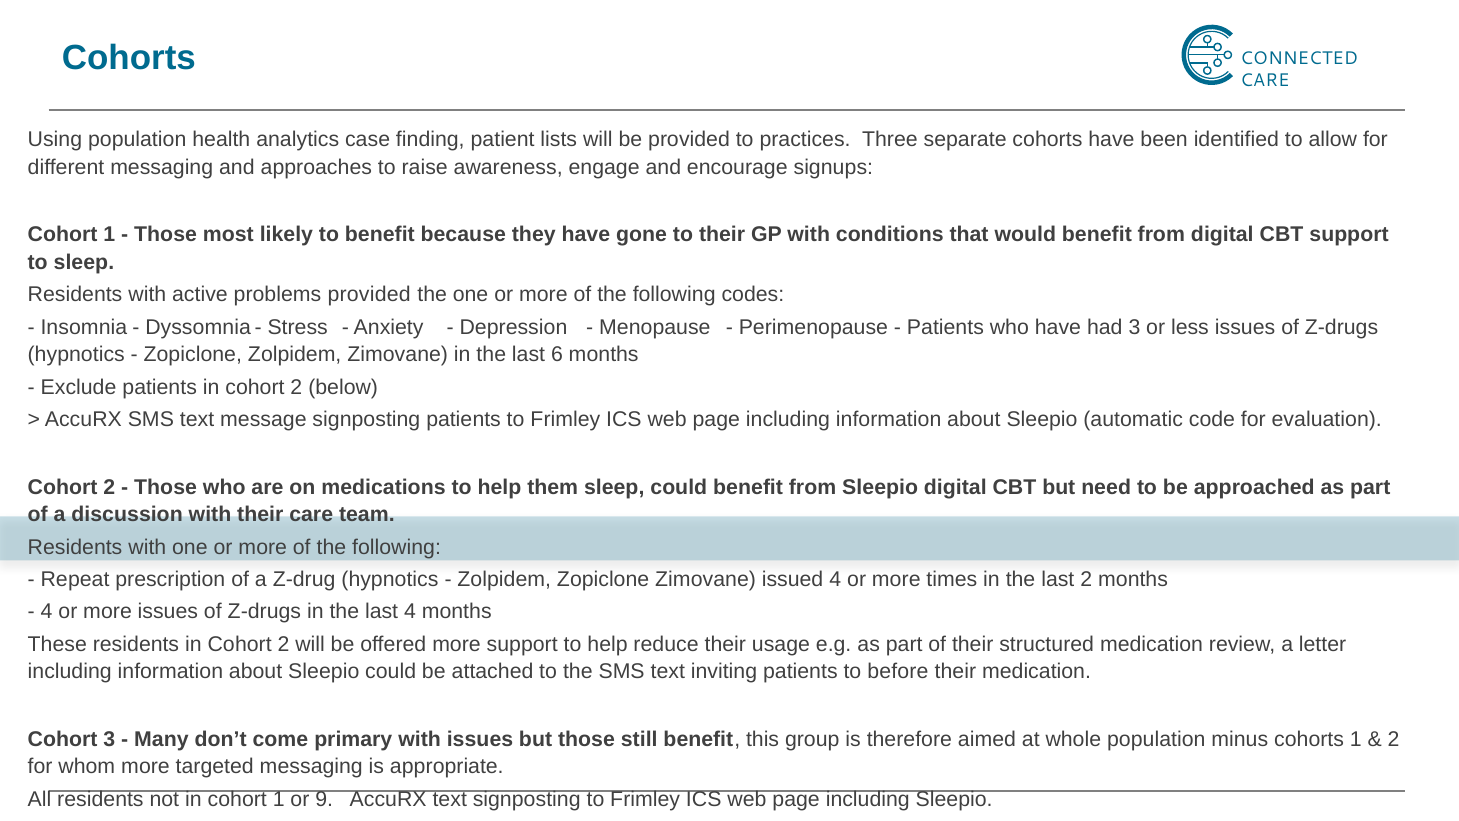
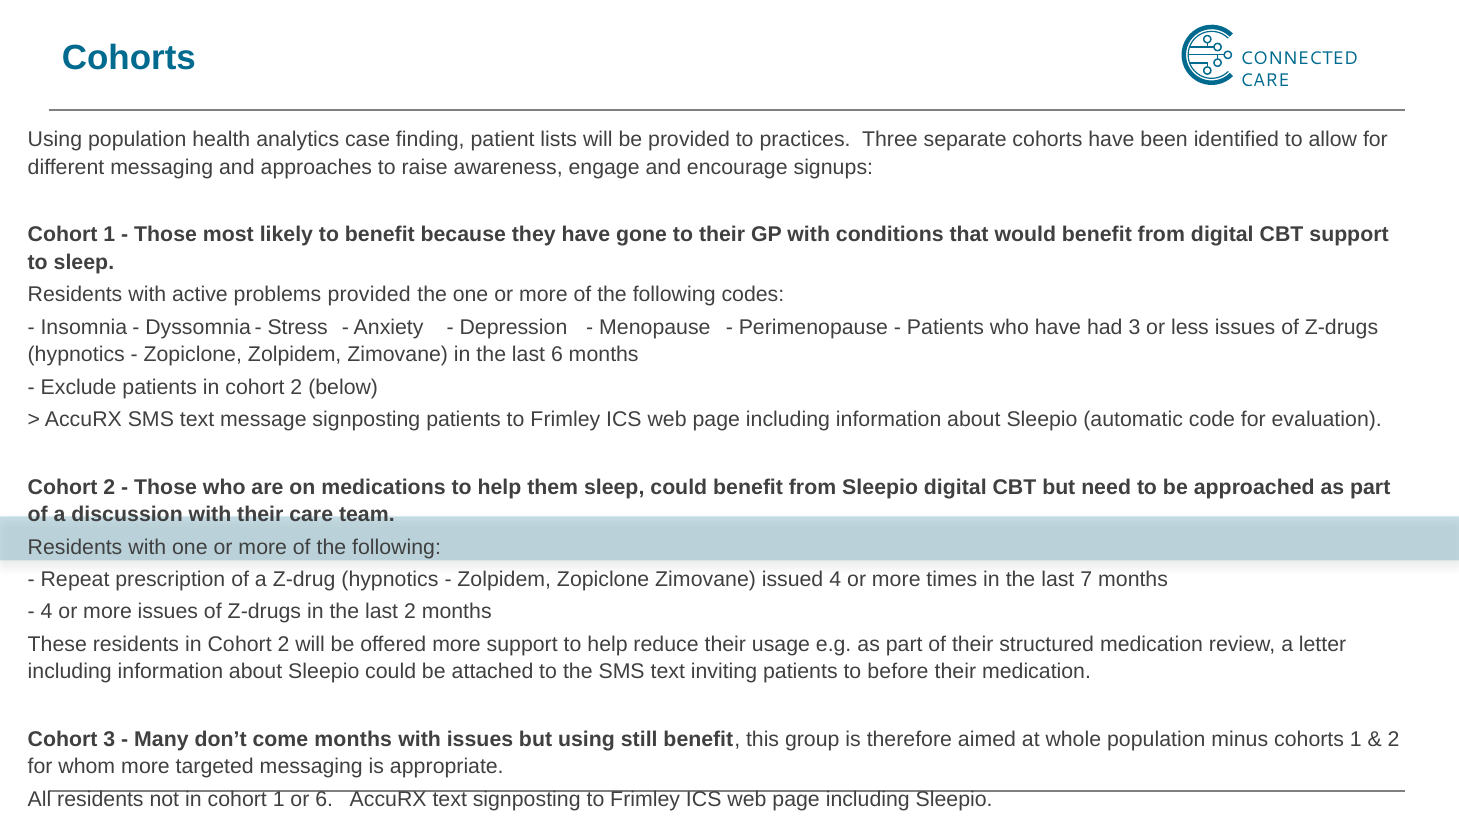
last 2: 2 -> 7 (1086, 579)
last 4: 4 -> 2 (410, 611)
come primary: primary -> months (353, 739)
but those: those -> using (586, 739)
or 9: 9 -> 6 (324, 799)
